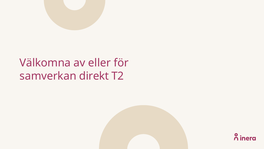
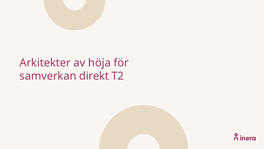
Välkomna: Välkomna -> Arkitekter (45, 63)
eller: eller -> höja (99, 63)
